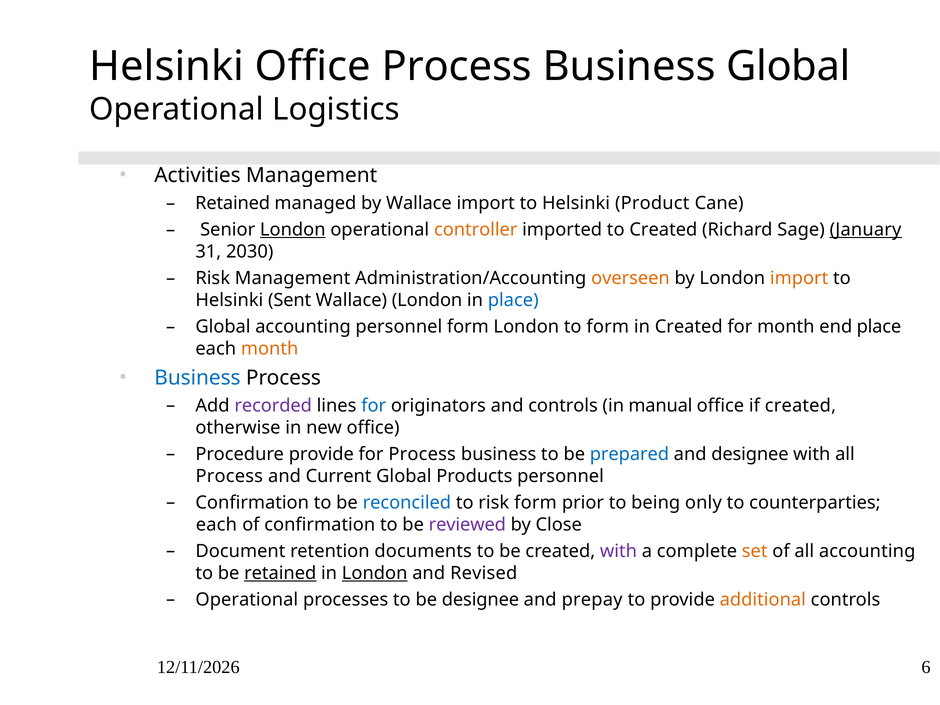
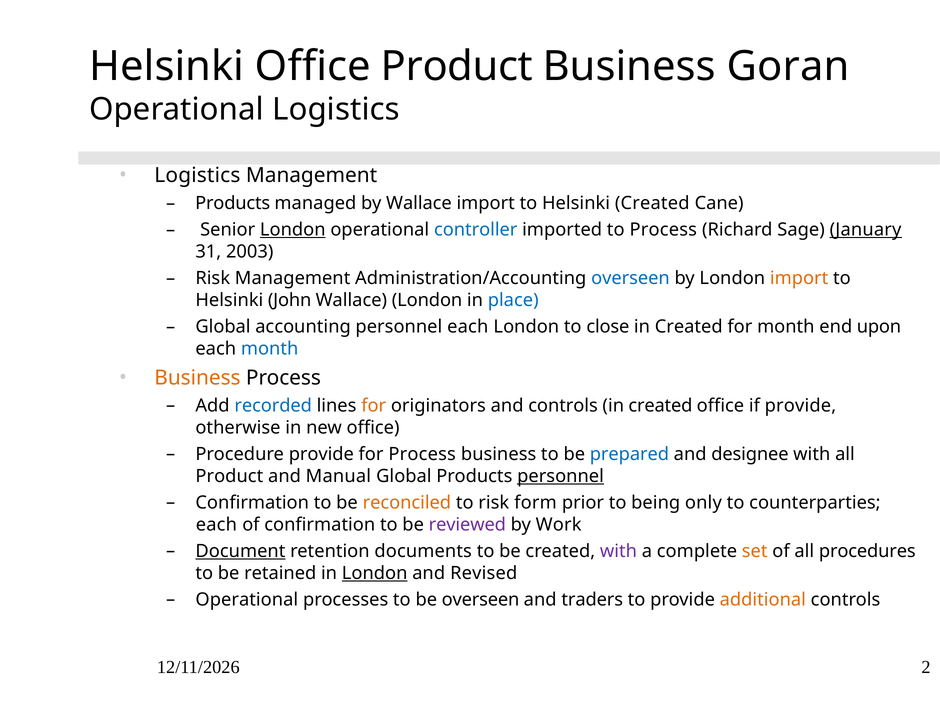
Office Process: Process -> Product (457, 66)
Business Global: Global -> Goran (788, 66)
Activities: Activities -> Logistics (197, 175)
Retained: Retained -> Products (233, 203)
Helsinki Product: Product -> Created (652, 203)
controller colour: orange -> blue (476, 230)
to Created: Created -> Process (663, 230)
2030: 2030 -> 2003 (250, 252)
overseen colour: orange -> blue (630, 278)
Sent: Sent -> John (290, 300)
personnel form: form -> each (468, 327)
to form: form -> close (608, 327)
end place: place -> upon (879, 327)
month colour: orange -> blue (270, 349)
Business colour: blue -> orange (197, 378)
recorded colour: purple -> blue (273, 406)
for colour: blue -> orange (374, 406)
manual: manual -> created (660, 406)
if created: created -> provide (800, 406)
Process: Process -> Product (229, 476)
Current: Current -> Manual (338, 476)
personnel underline: none -> present (561, 476)
reconciled colour: blue -> orange (407, 503)
Close: Close -> Work (559, 525)
Document underline: none -> present (240, 551)
all accounting: accounting -> procedures (867, 551)
retained underline: present -> none (280, 573)
be designee: designee -> overseen (481, 600)
prepay: prepay -> traders (592, 600)
6: 6 -> 2 (926, 667)
